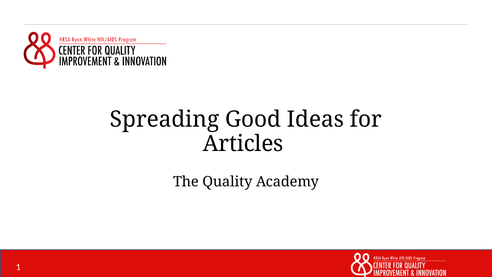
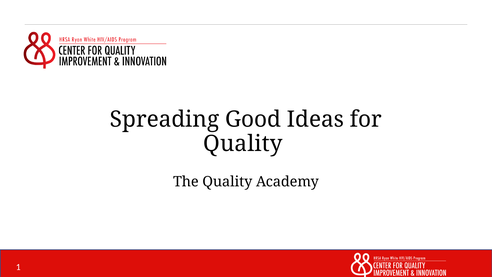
Articles: Articles -> Quality (243, 144)
